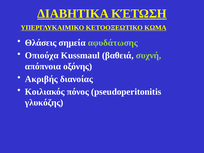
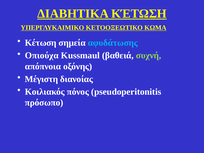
Θλάσεις: Θλάσεις -> Κέτωση (41, 43)
αφυδάτωσης colour: light green -> light blue (113, 43)
Ακριβής: Ακριβής -> Μέγιστη (41, 79)
γλυκόζης: γλυκόζης -> πρόσωπο (44, 103)
